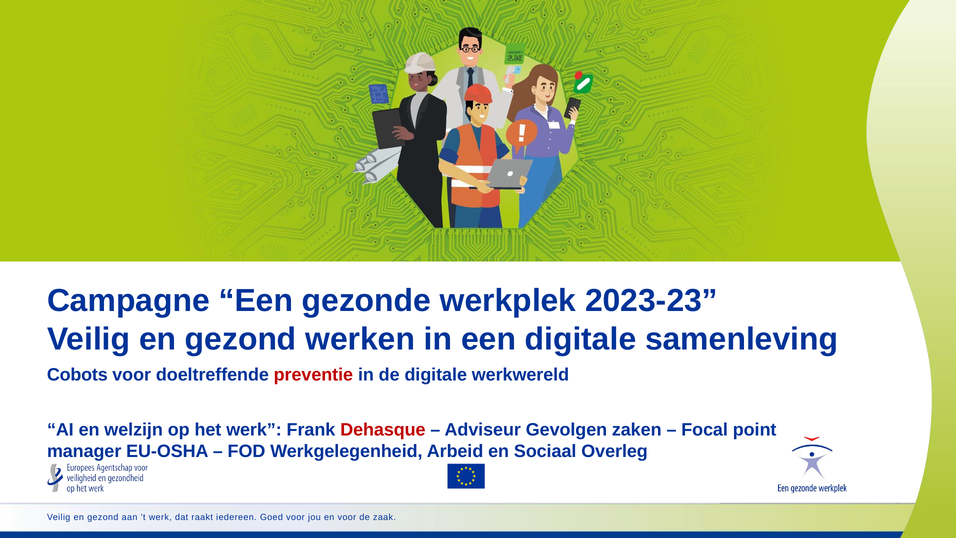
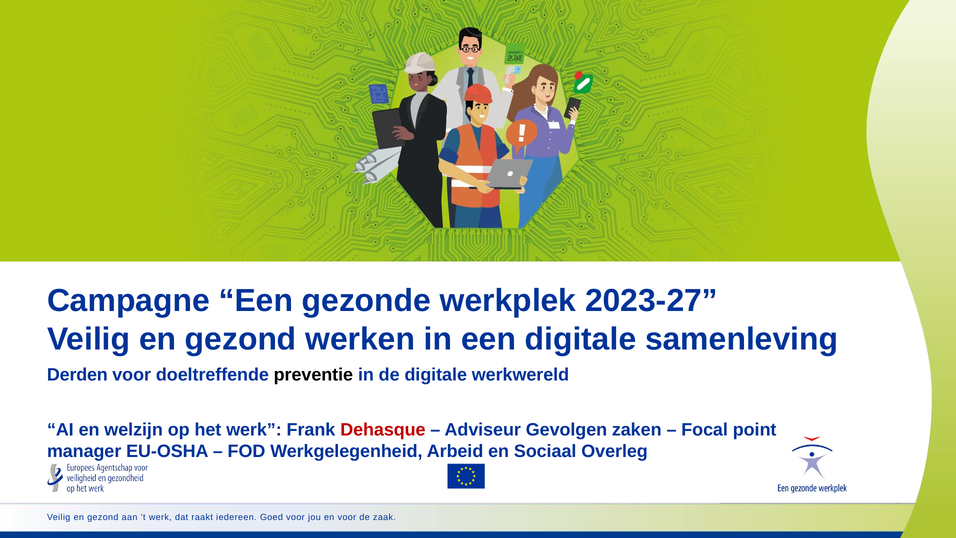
2023-23: 2023-23 -> 2023-27 (651, 301)
Cobots: Cobots -> Derden (77, 375)
preventie colour: red -> black (313, 375)
